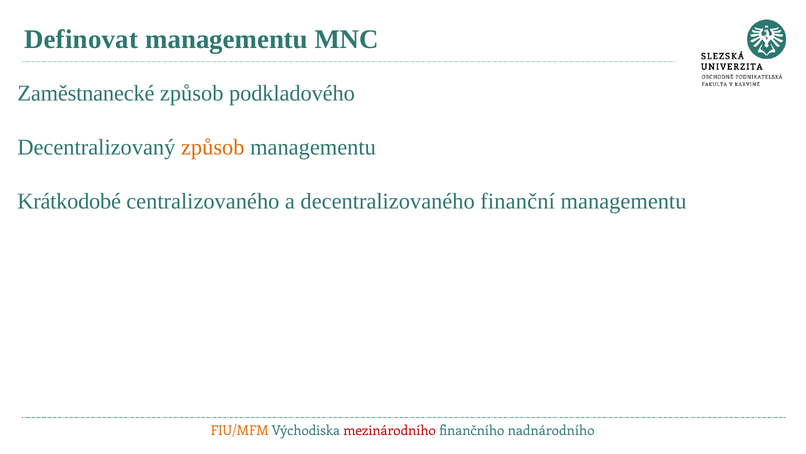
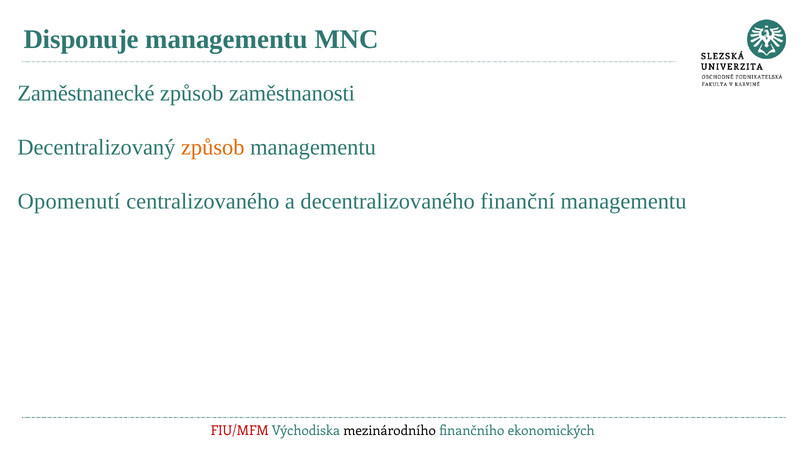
Definovat: Definovat -> Disponuje (81, 39)
podkladového: podkladového -> zaměstnanosti (292, 93)
Krátkodobé: Krátkodobé -> Opomenutí (69, 201)
FIU/MFM colour: orange -> red (240, 430)
mezinárodního colour: red -> black (390, 430)
nadnárodního: nadnárodního -> ekonomických (551, 430)
